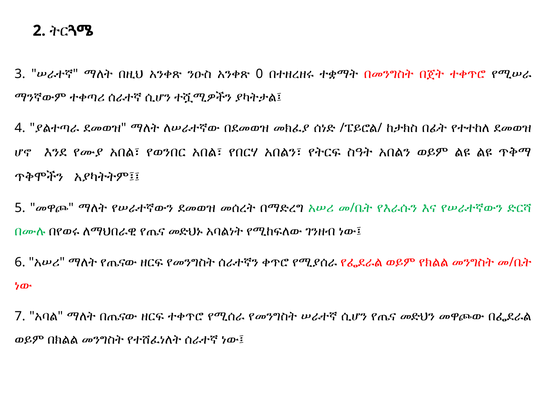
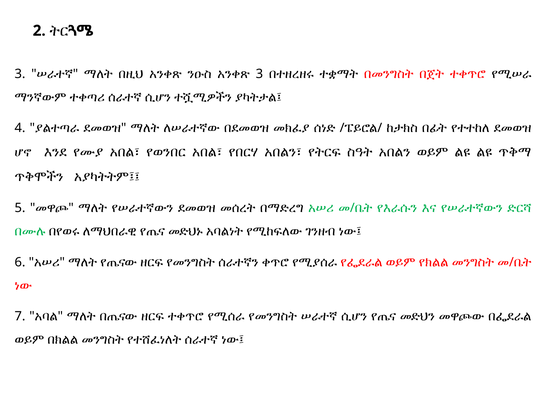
አንቀጽ 0: 0 -> 3 (259, 74)
